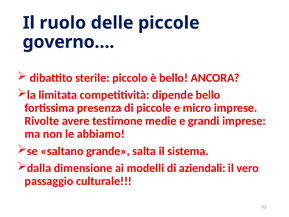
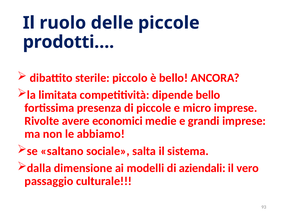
governo…: governo… -> prodotti… (68, 42)
testimone: testimone -> economici (117, 121)
grande: grande -> sociale (108, 151)
